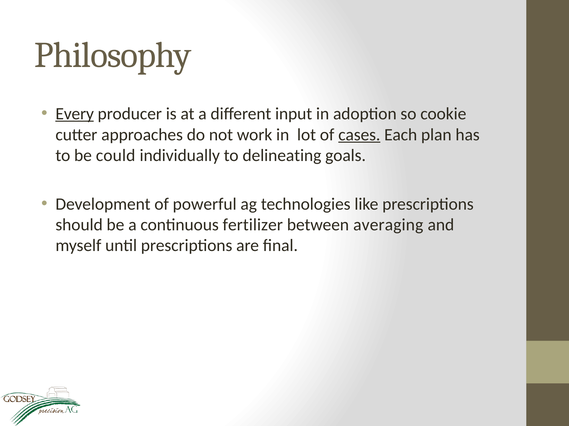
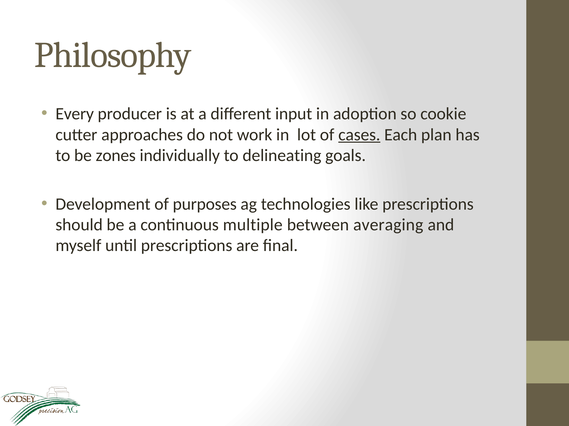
Every underline: present -> none (75, 114)
could: could -> zones (116, 156)
powerful: powerful -> purposes (205, 204)
fertilizer: fertilizer -> multiple (253, 225)
